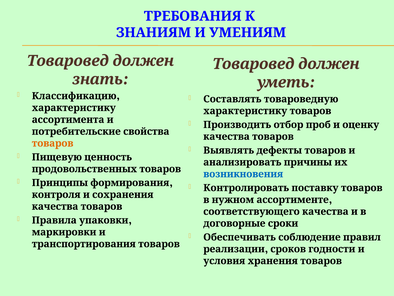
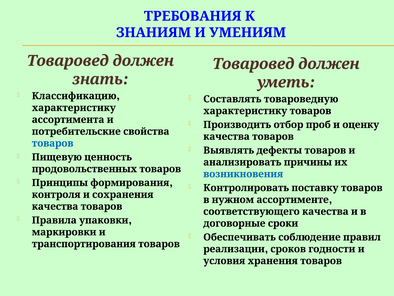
товаров colour: orange -> blue (53, 143)
